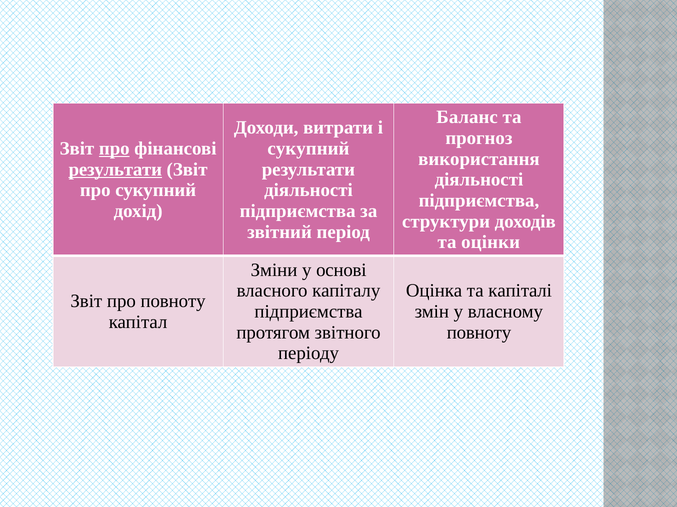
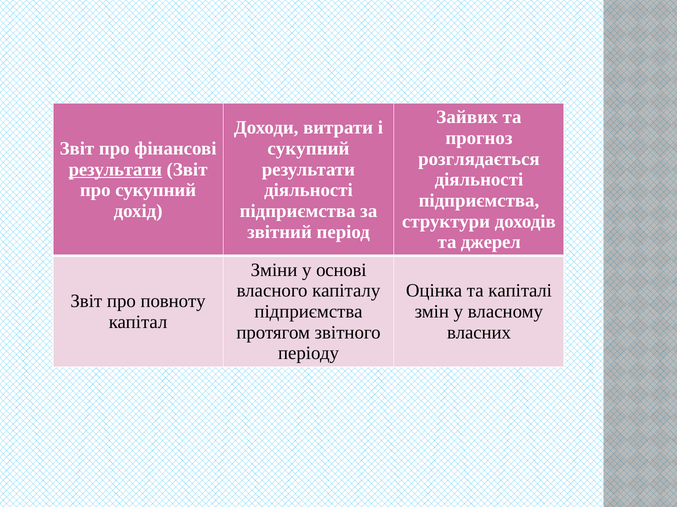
Баланс: Баланс -> Зайвих (467, 117)
про underline: present -> none (114, 149)
використання: використання -> розглядається (479, 159)
оцінки: оцінки -> джерел (491, 243)
повноту: повноту -> власних (479, 333)
